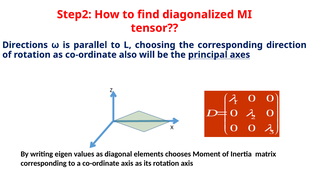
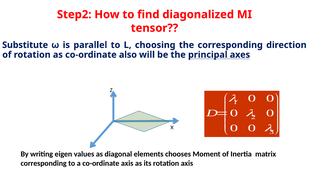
Directions: Directions -> Substitute (25, 45)
